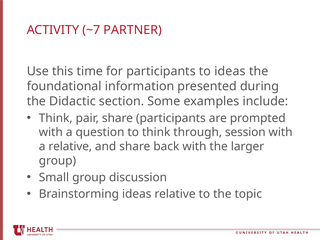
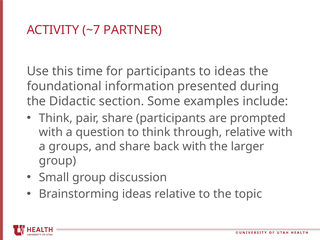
through session: session -> relative (245, 132)
a relative: relative -> groups (70, 147)
